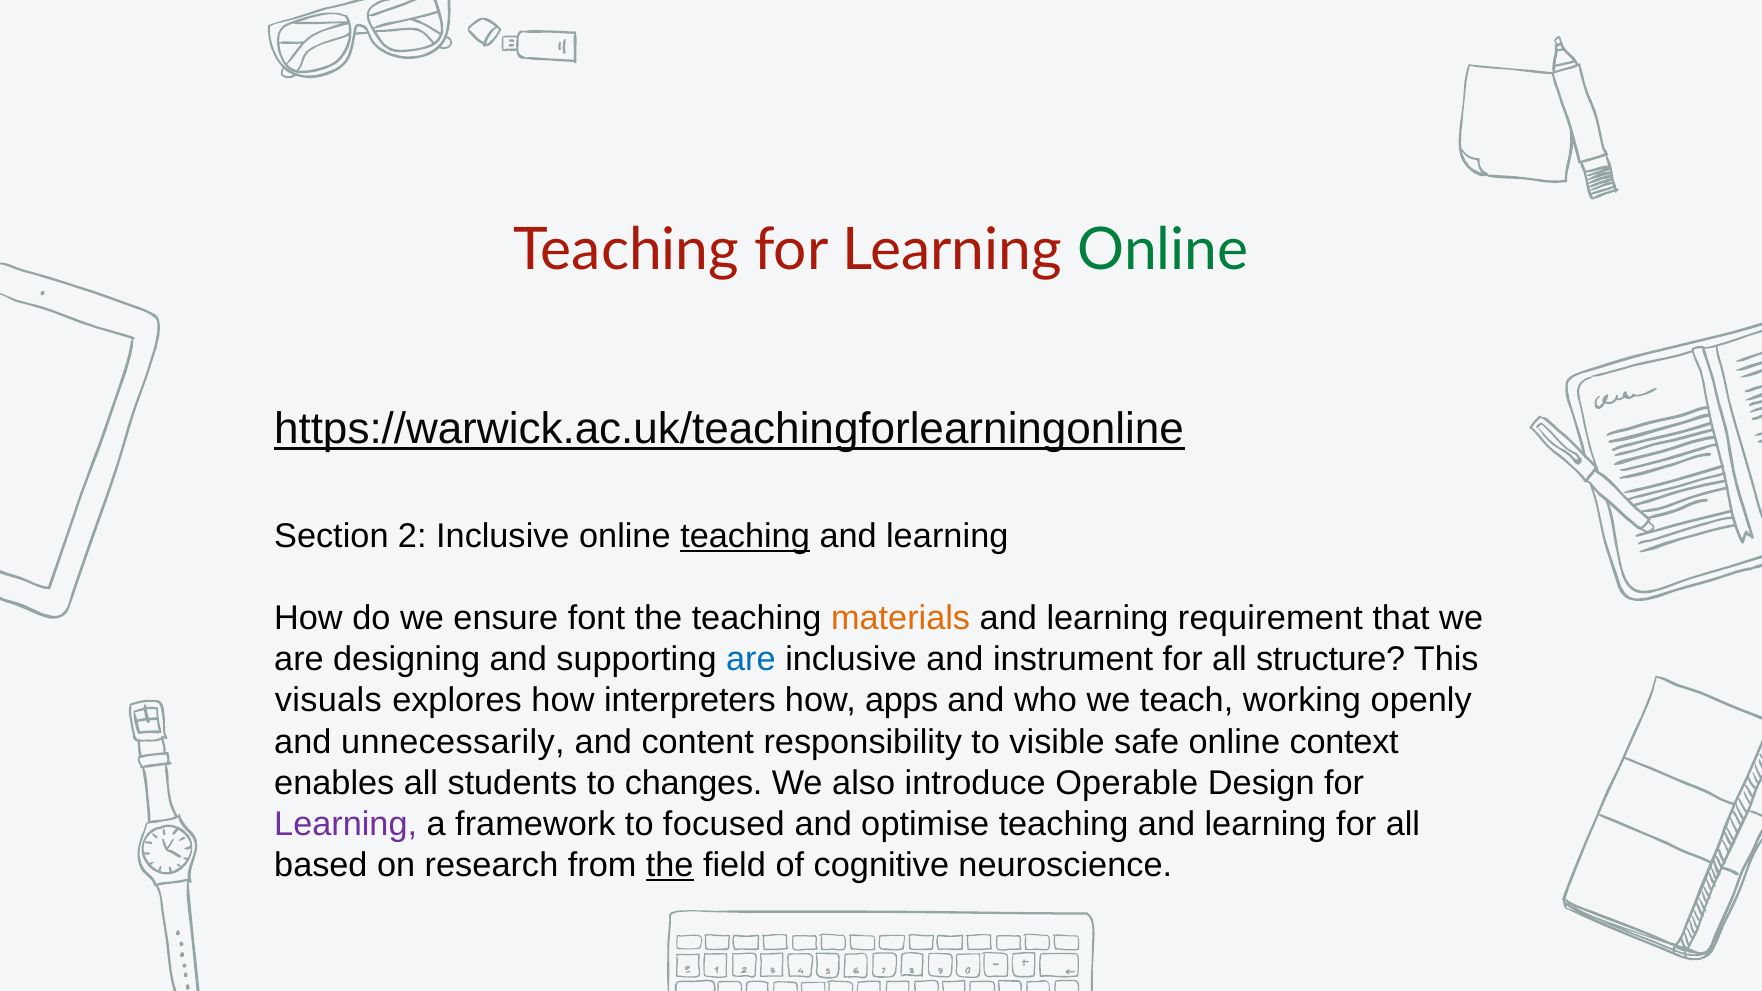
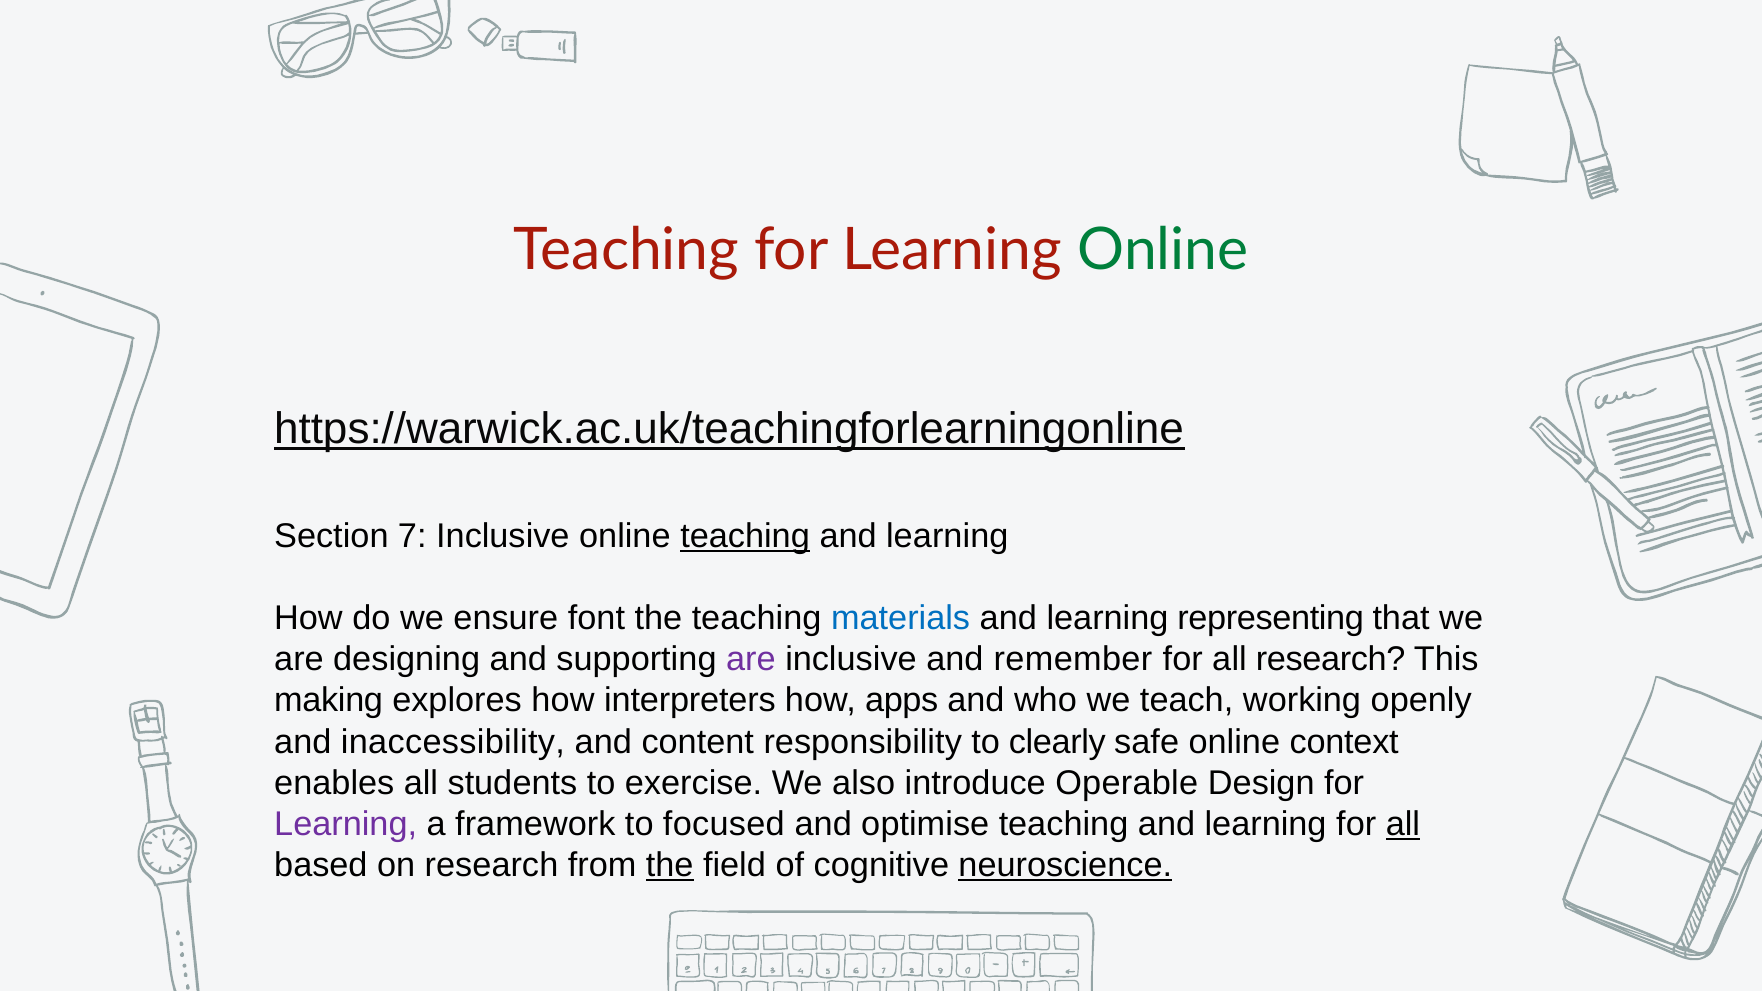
2: 2 -> 7 (412, 536)
materials colour: orange -> blue (901, 618)
requirement: requirement -> representing (1271, 618)
are colour: blue -> purple (751, 660)
instrument: instrument -> remember (1073, 660)
all structure: structure -> research (1331, 660)
visuals: visuals -> making (329, 701)
unnecessarily: unnecessarily -> inaccessibility (453, 742)
visible: visible -> clearly (1057, 742)
changes: changes -> exercise (694, 783)
all underline: none -> present (1403, 824)
neuroscience underline: none -> present (1065, 865)
